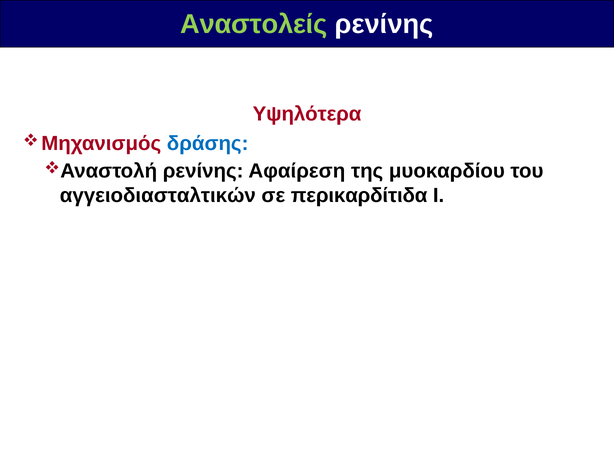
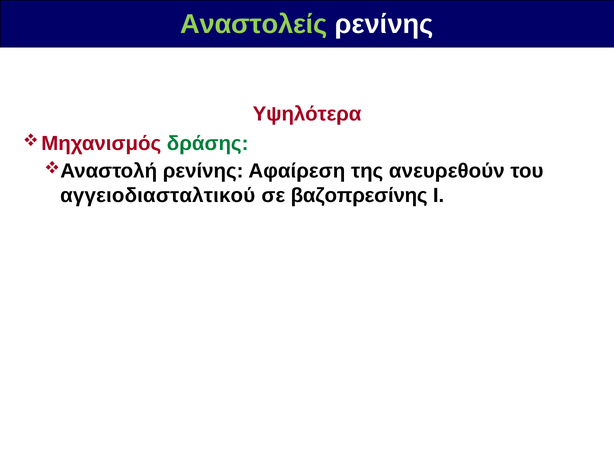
δράσης colour: blue -> green (208, 143)
μυοκαρδίου: μυοκαρδίου -> ανευρεθούν (447, 171)
αγγειοδιασταλτικών: αγγειοδιασταλτικών -> αγγειοδιασταλτικού (158, 196)
περικαρδίτιδα: περικαρδίτιδα -> βαζοπρεσίνης (359, 196)
